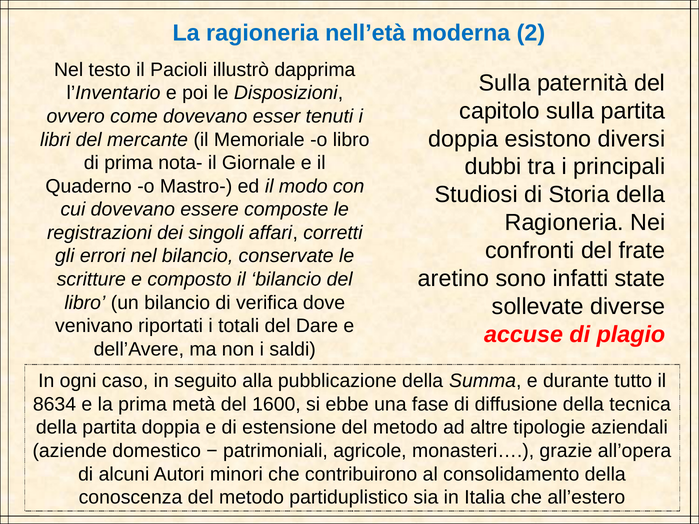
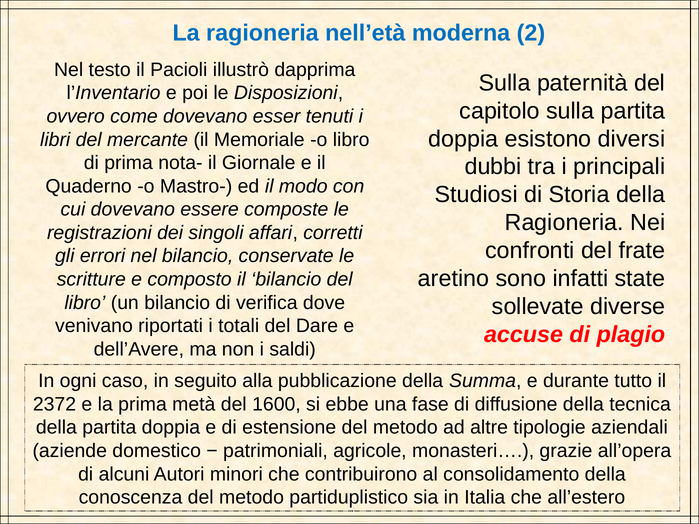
8634: 8634 -> 2372 (54, 404)
